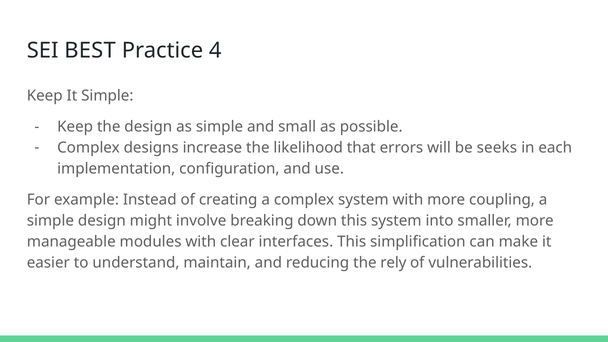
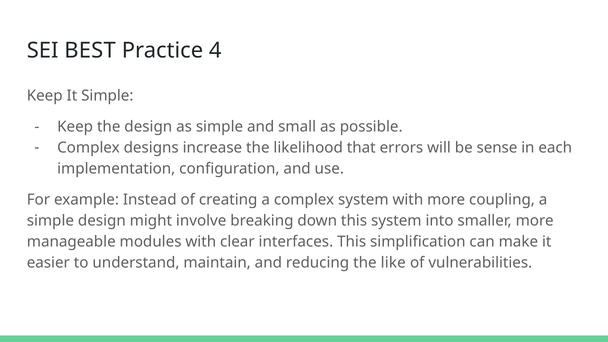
seeks: seeks -> sense (497, 148)
rely: rely -> like (393, 263)
